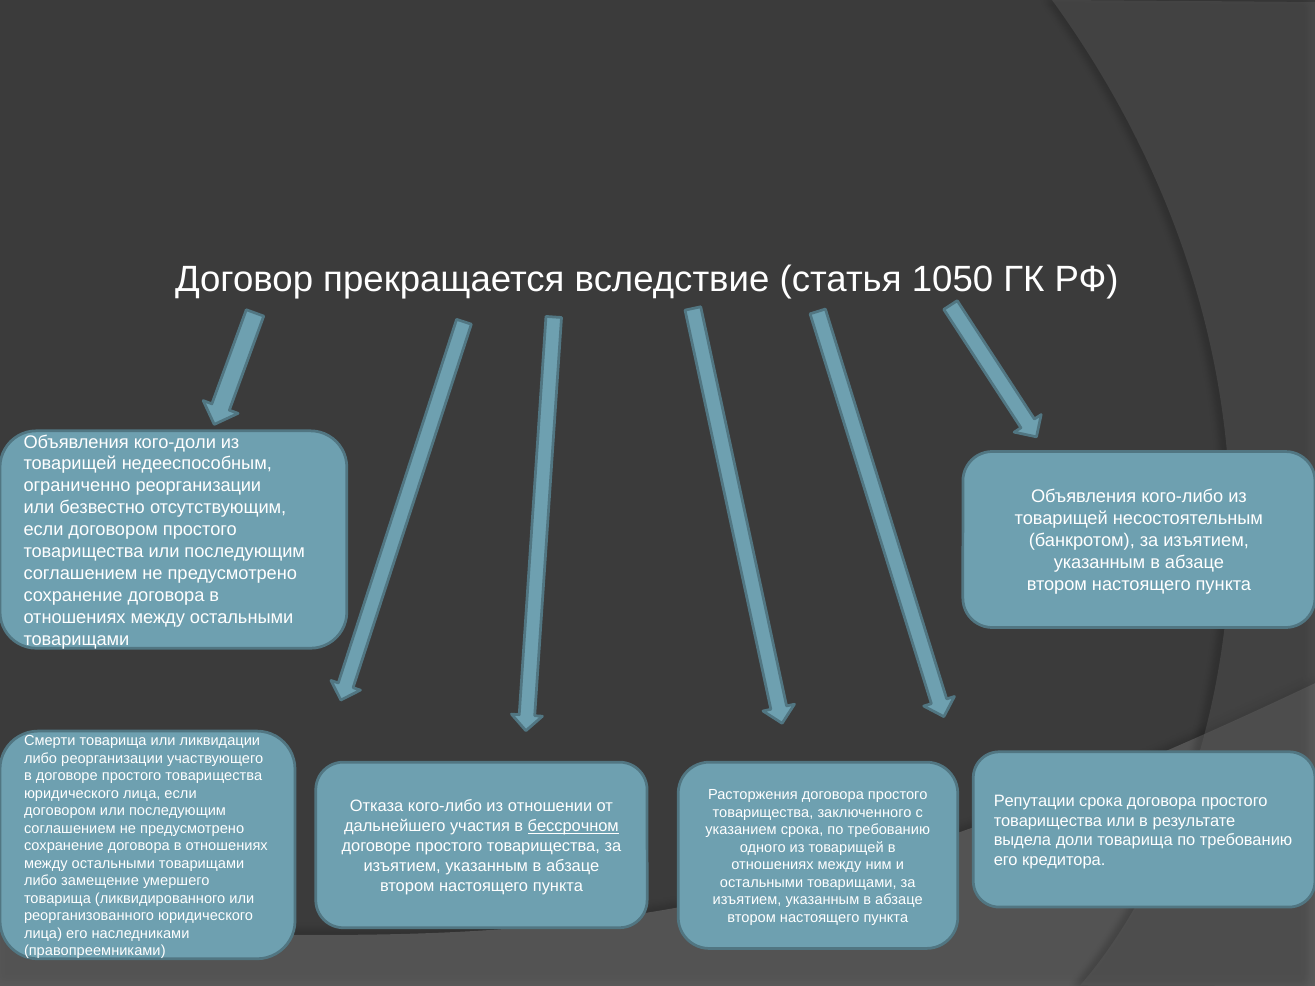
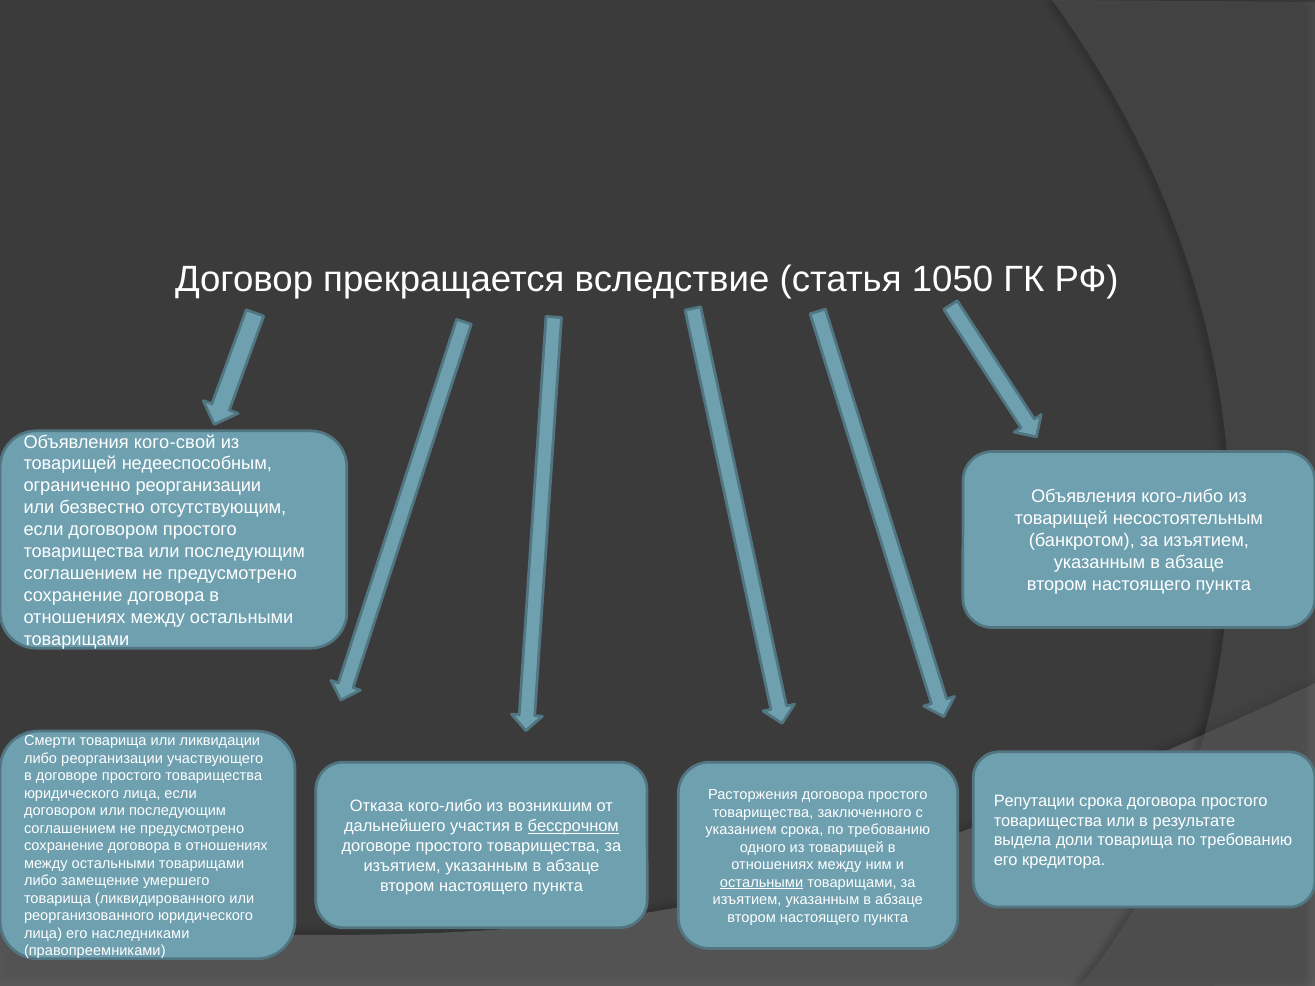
кого-доли: кого-доли -> кого-свой (175, 442)
отношении: отношении -> возникшим (550, 807)
остальными underline: none -> present (762, 883)
